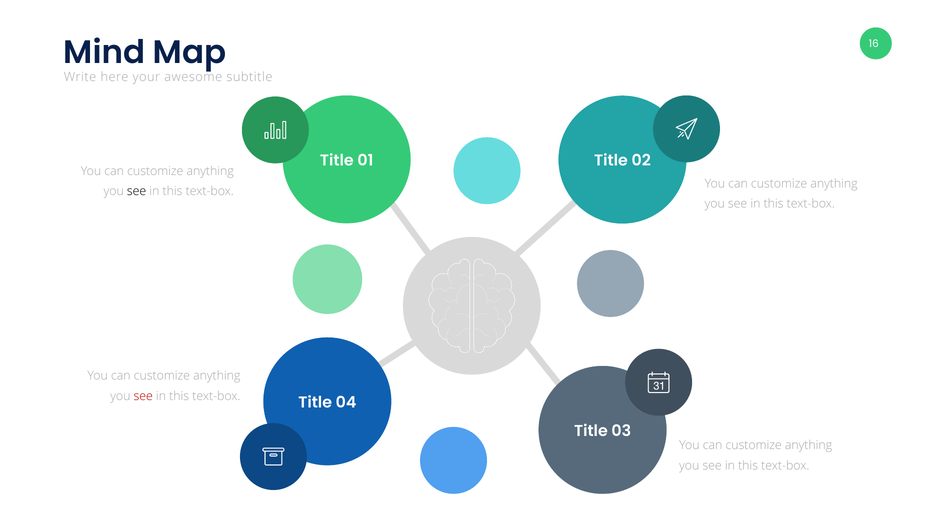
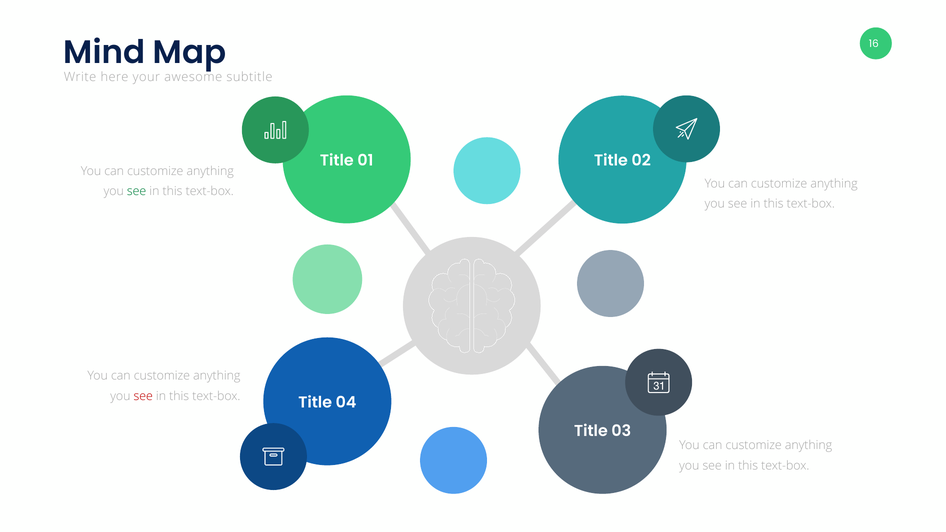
see colour: black -> green (137, 191)
